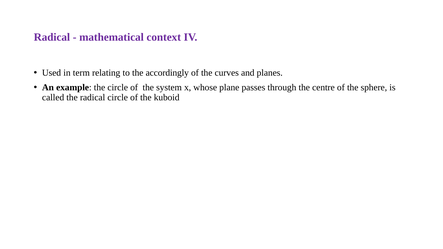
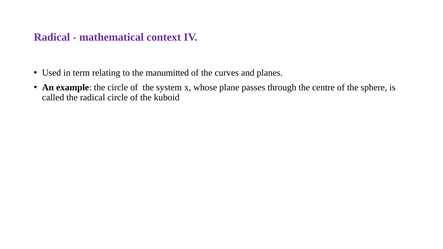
accordingly: accordingly -> manumitted (167, 73)
